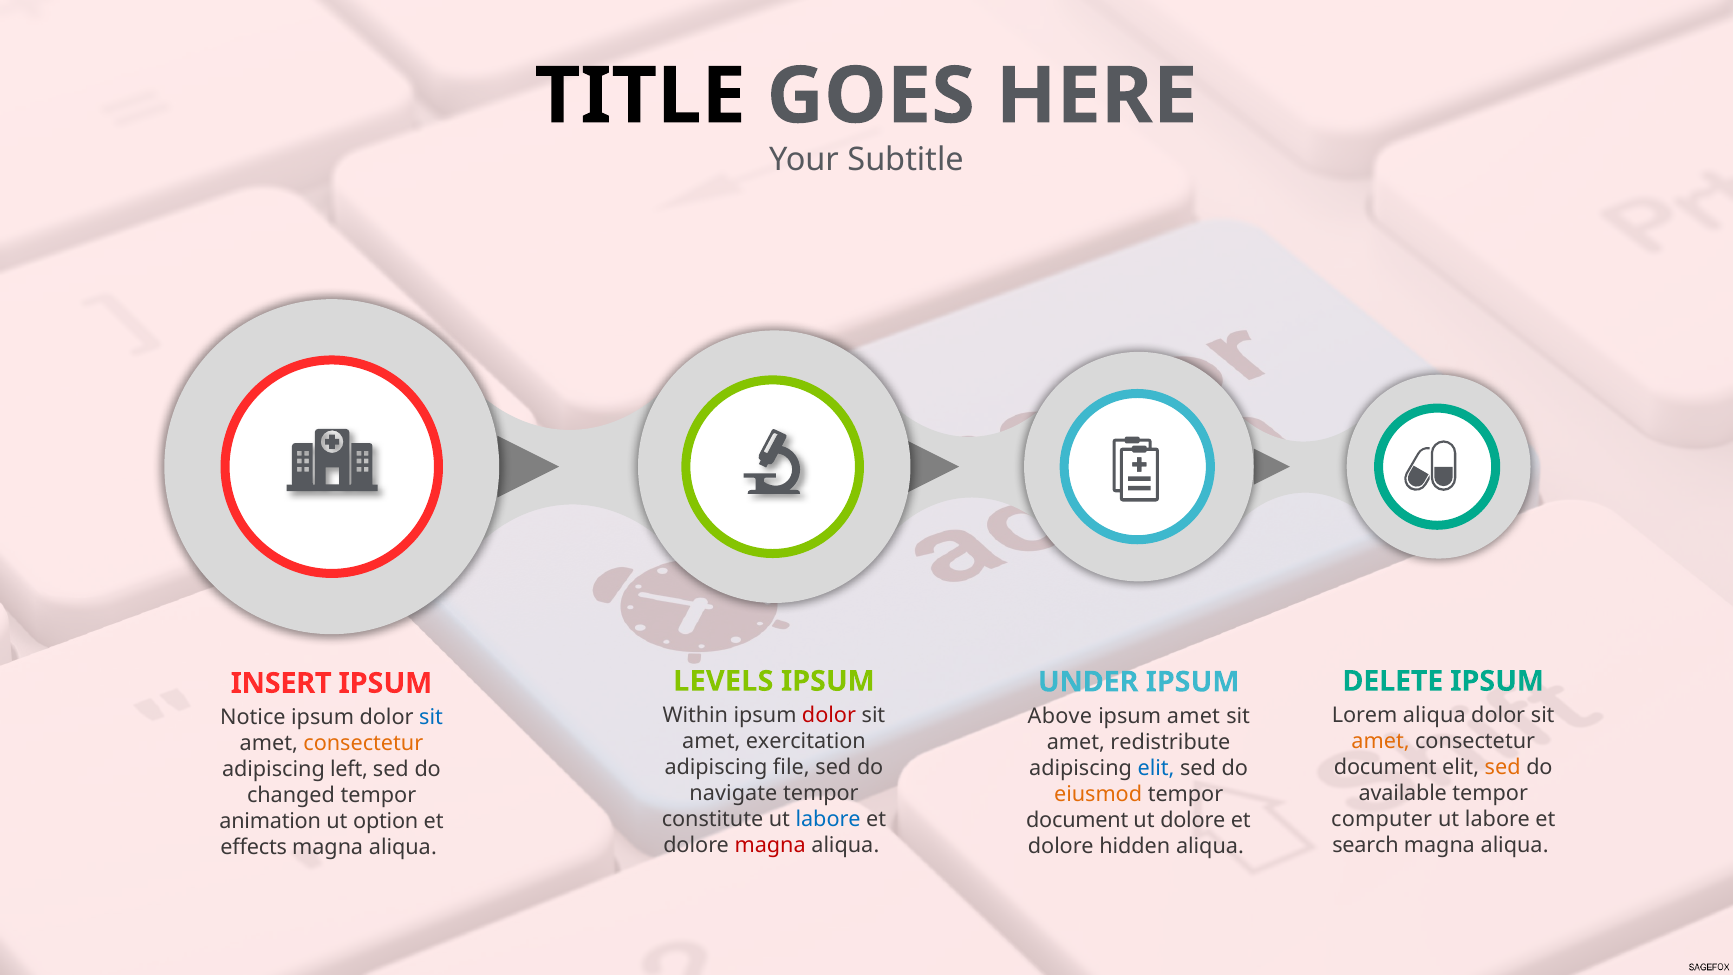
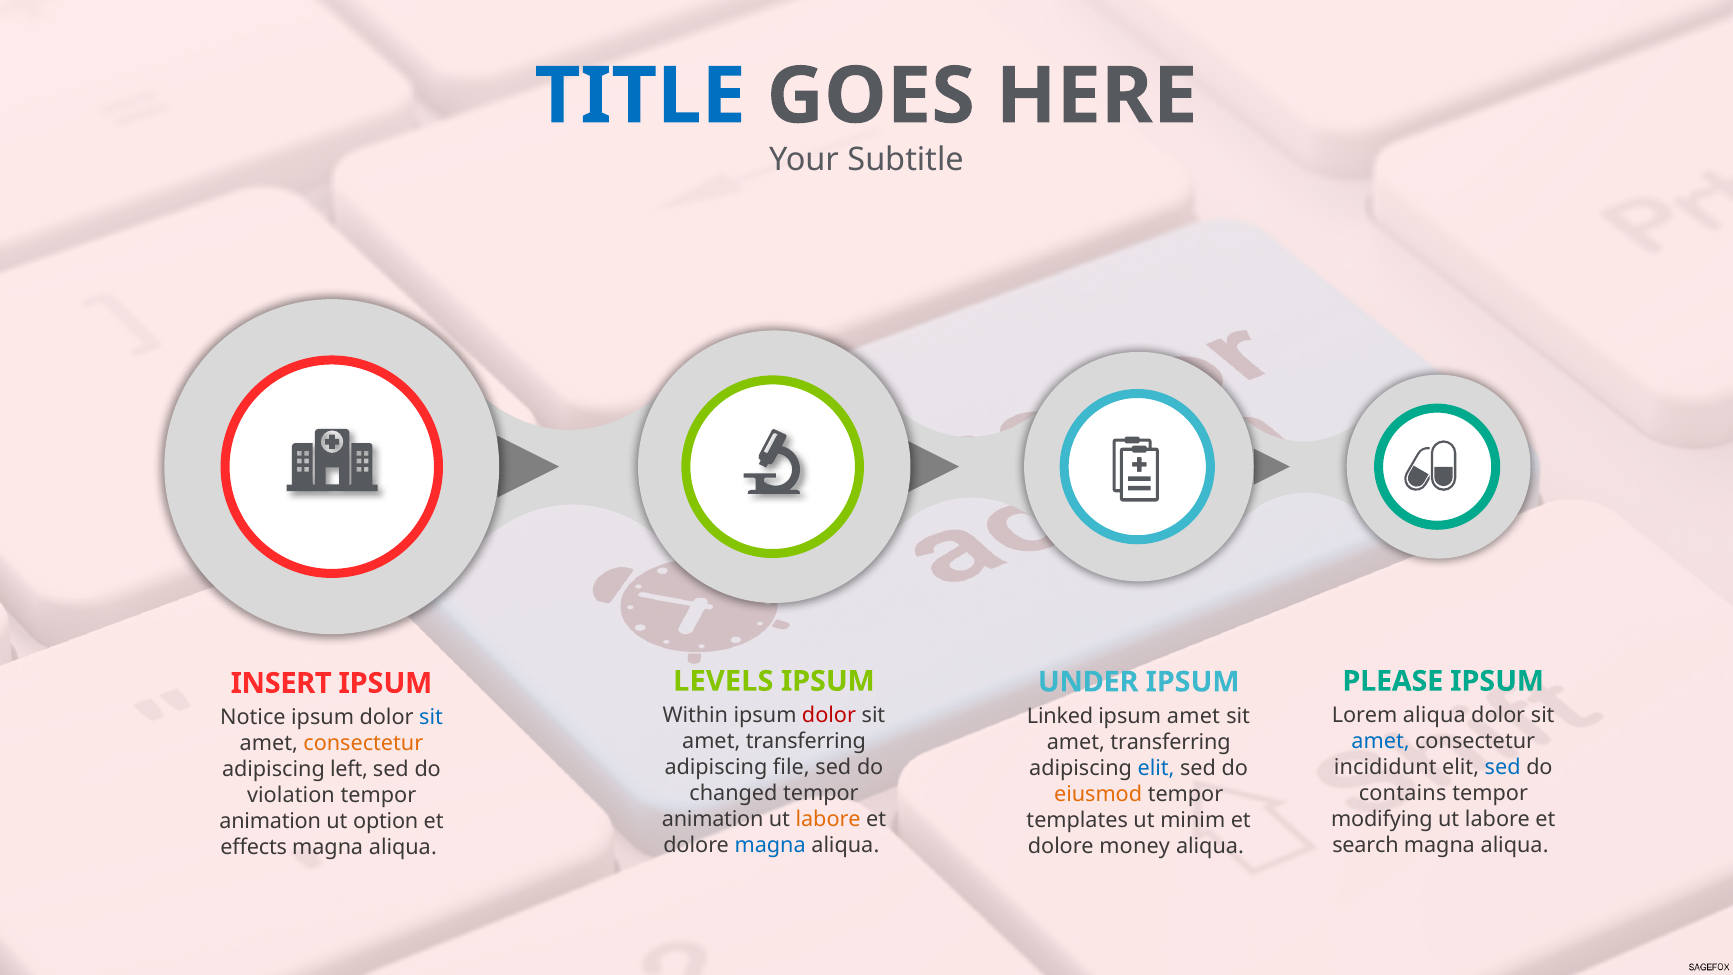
TITLE colour: black -> blue (640, 96)
DELETE: DELETE -> PLEASE (1393, 681)
Above: Above -> Linked (1060, 716)
exercitation: exercitation -> transferring (806, 741)
amet colour: orange -> blue (1381, 741)
redistribute: redistribute -> transferring (1171, 742)
document: document -> incididunt (1385, 767)
sed colour: orange -> blue (1503, 767)
navigate: navigate -> changed (733, 793)
available: available -> contains (1403, 793)
changed: changed -> violation (291, 795)
constitute: constitute -> animation (713, 819)
labore colour: blue -> orange (828, 819)
computer: computer -> modifying (1382, 819)
document: document -> templates (1077, 820)
ut dolore: dolore -> minim (1193, 820)
magna colour: red -> blue (770, 845)
hidden: hidden -> money (1135, 846)
